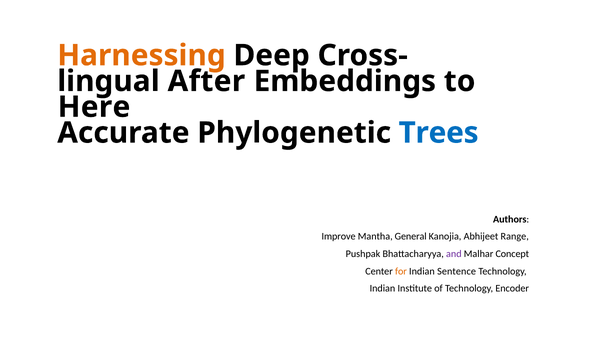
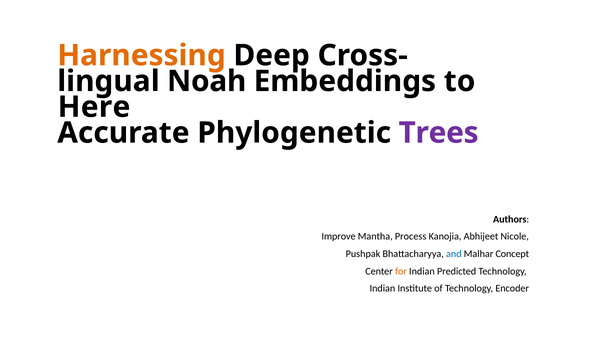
After: After -> Noah (207, 81)
Trees colour: blue -> purple (439, 133)
General: General -> Process (411, 237)
Range: Range -> Nicole (515, 237)
and colour: purple -> blue (454, 254)
Sentence: Sentence -> Predicted (457, 271)
